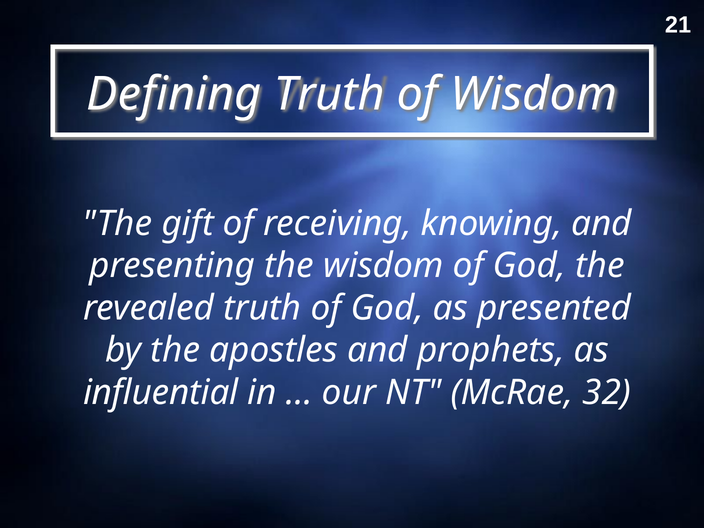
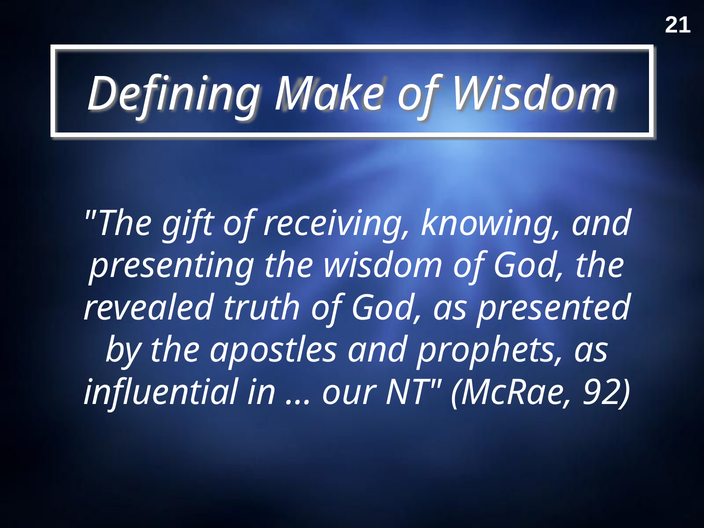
Defining Truth: Truth -> Make (329, 94)
32: 32 -> 92 (607, 392)
